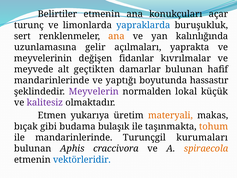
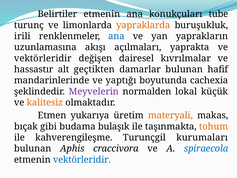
açar: açar -> tube (219, 14)
yapraklarda colour: blue -> orange (143, 25)
sert: sert -> irili (22, 36)
ana colour: orange -> blue (116, 36)
kalınlığında: kalınlığında -> yaprakların (202, 36)
gelir: gelir -> akışı (95, 47)
meyvelerinin: meyvelerinin -> vektörleridir (43, 58)
fidanlar: fidanlar -> dairesel (137, 58)
meyvede: meyvede -> hassastır (34, 69)
hassastır: hassastır -> cachexia (209, 80)
kalitesiz colour: purple -> orange (45, 102)
ile mandarinlerinde: mandarinlerinde -> kahverengileşme (74, 137)
spiraecola colour: orange -> blue (206, 148)
